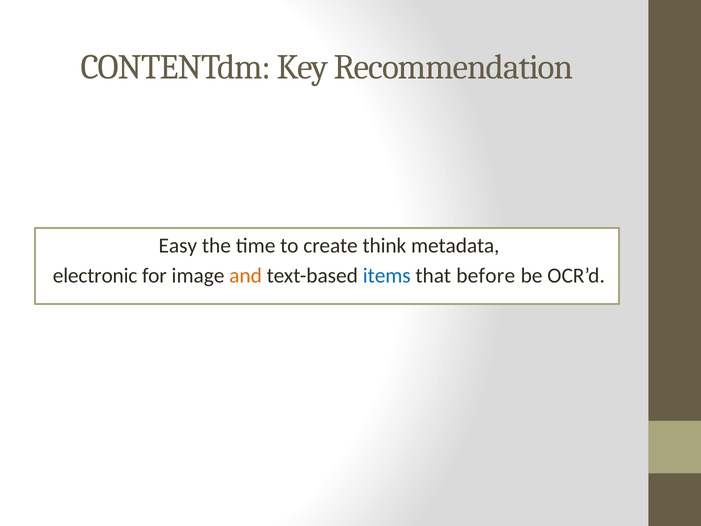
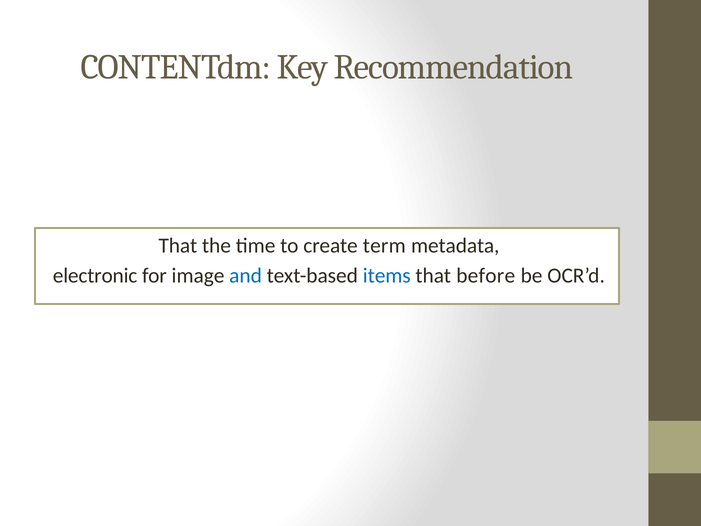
Easy: Easy -> That (178, 246)
think: think -> term (384, 246)
and colour: orange -> blue (246, 276)
